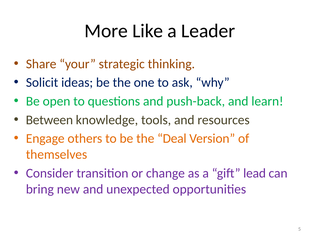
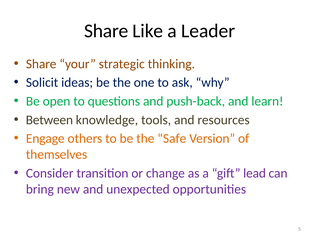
More: More -> Share (106, 31)
Deal: Deal -> Safe (172, 139)
